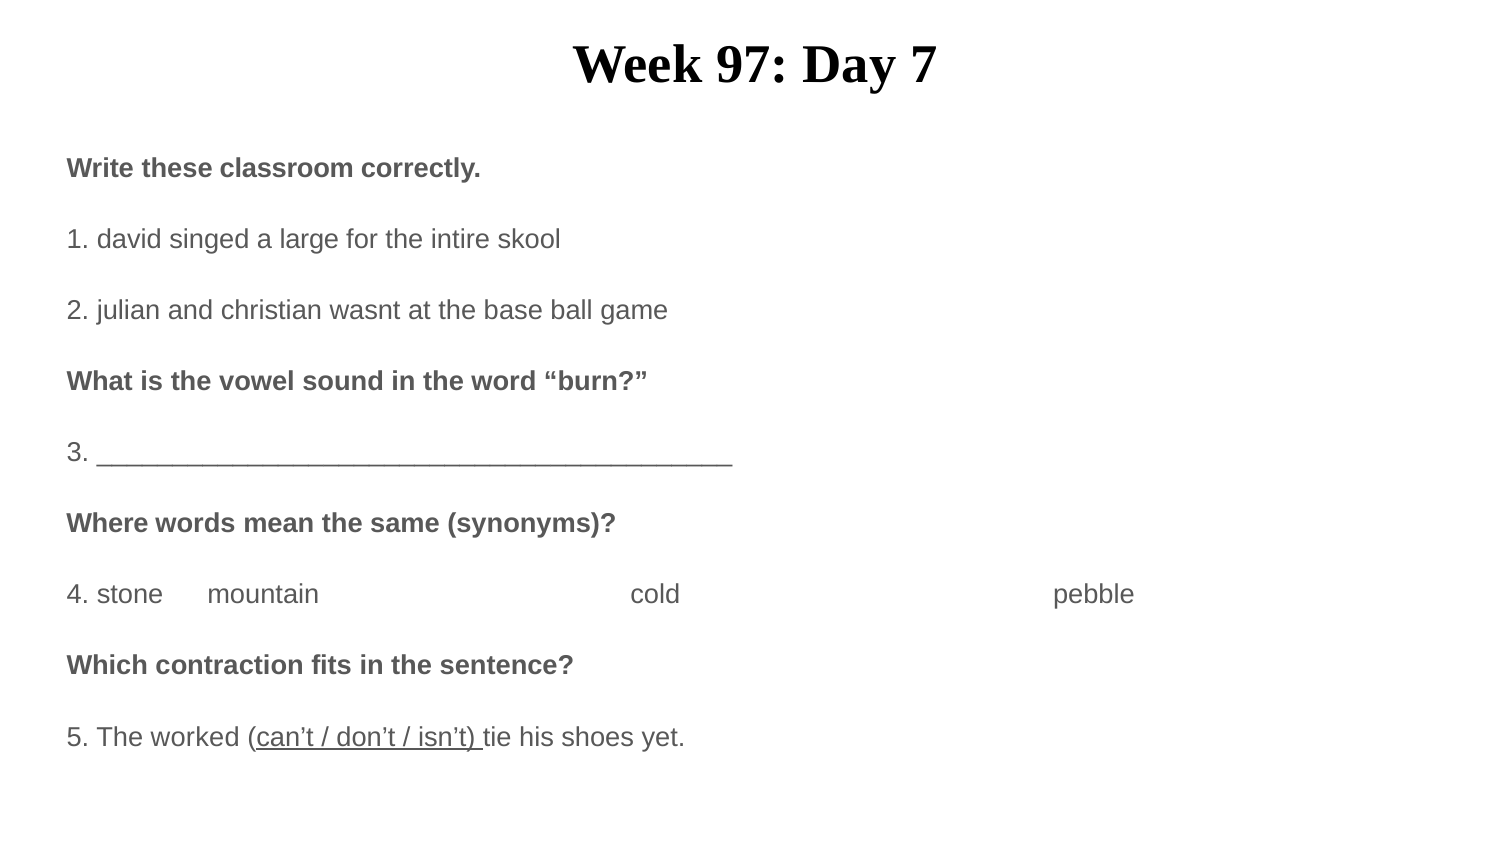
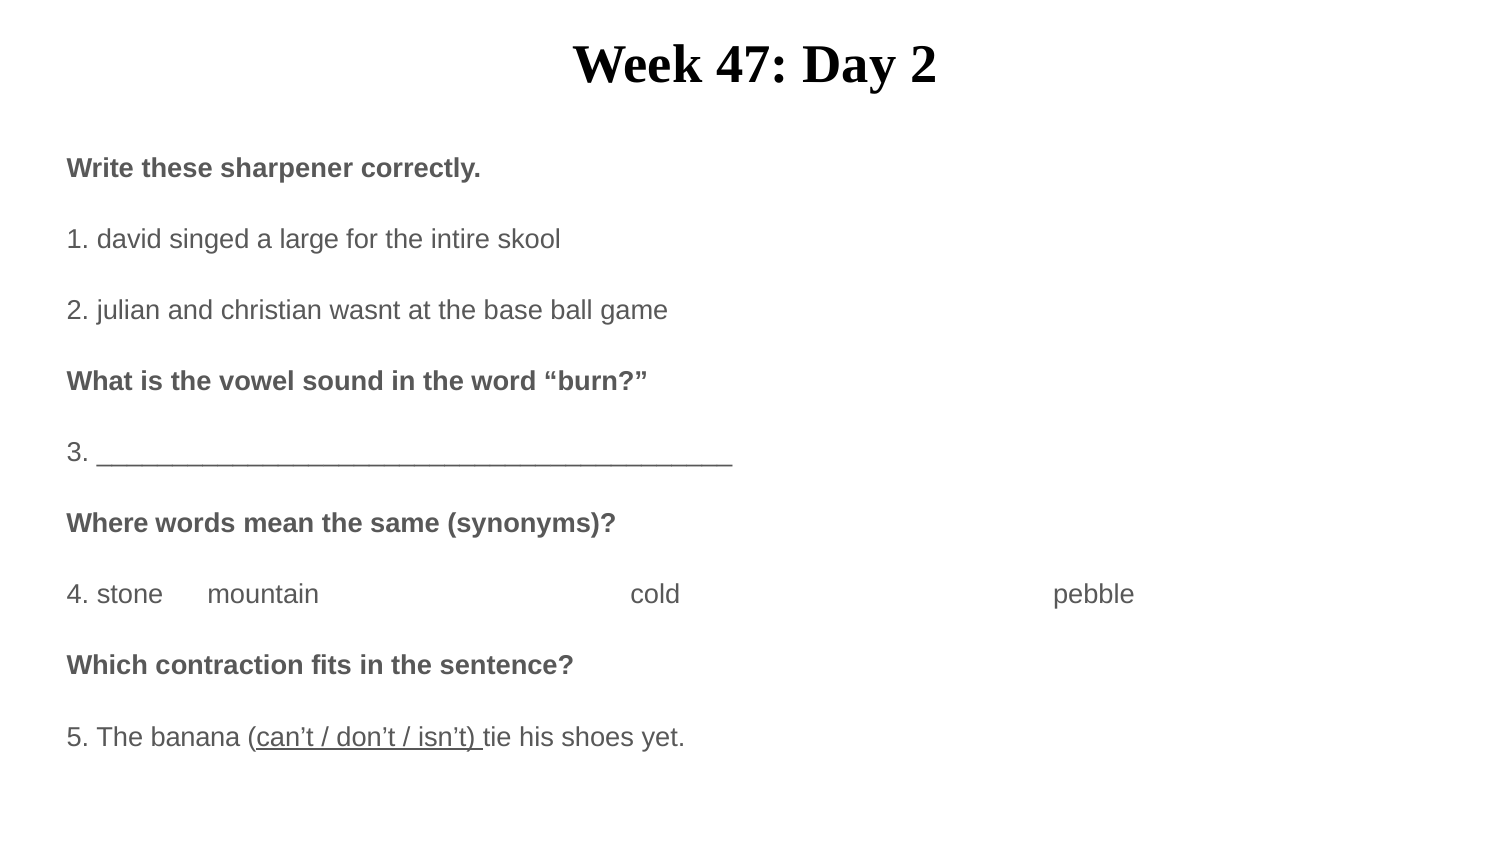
97: 97 -> 47 (752, 65)
Day 7: 7 -> 2 (924, 65)
classroom: classroom -> sharpener (287, 168)
worked: worked -> banana (195, 737)
